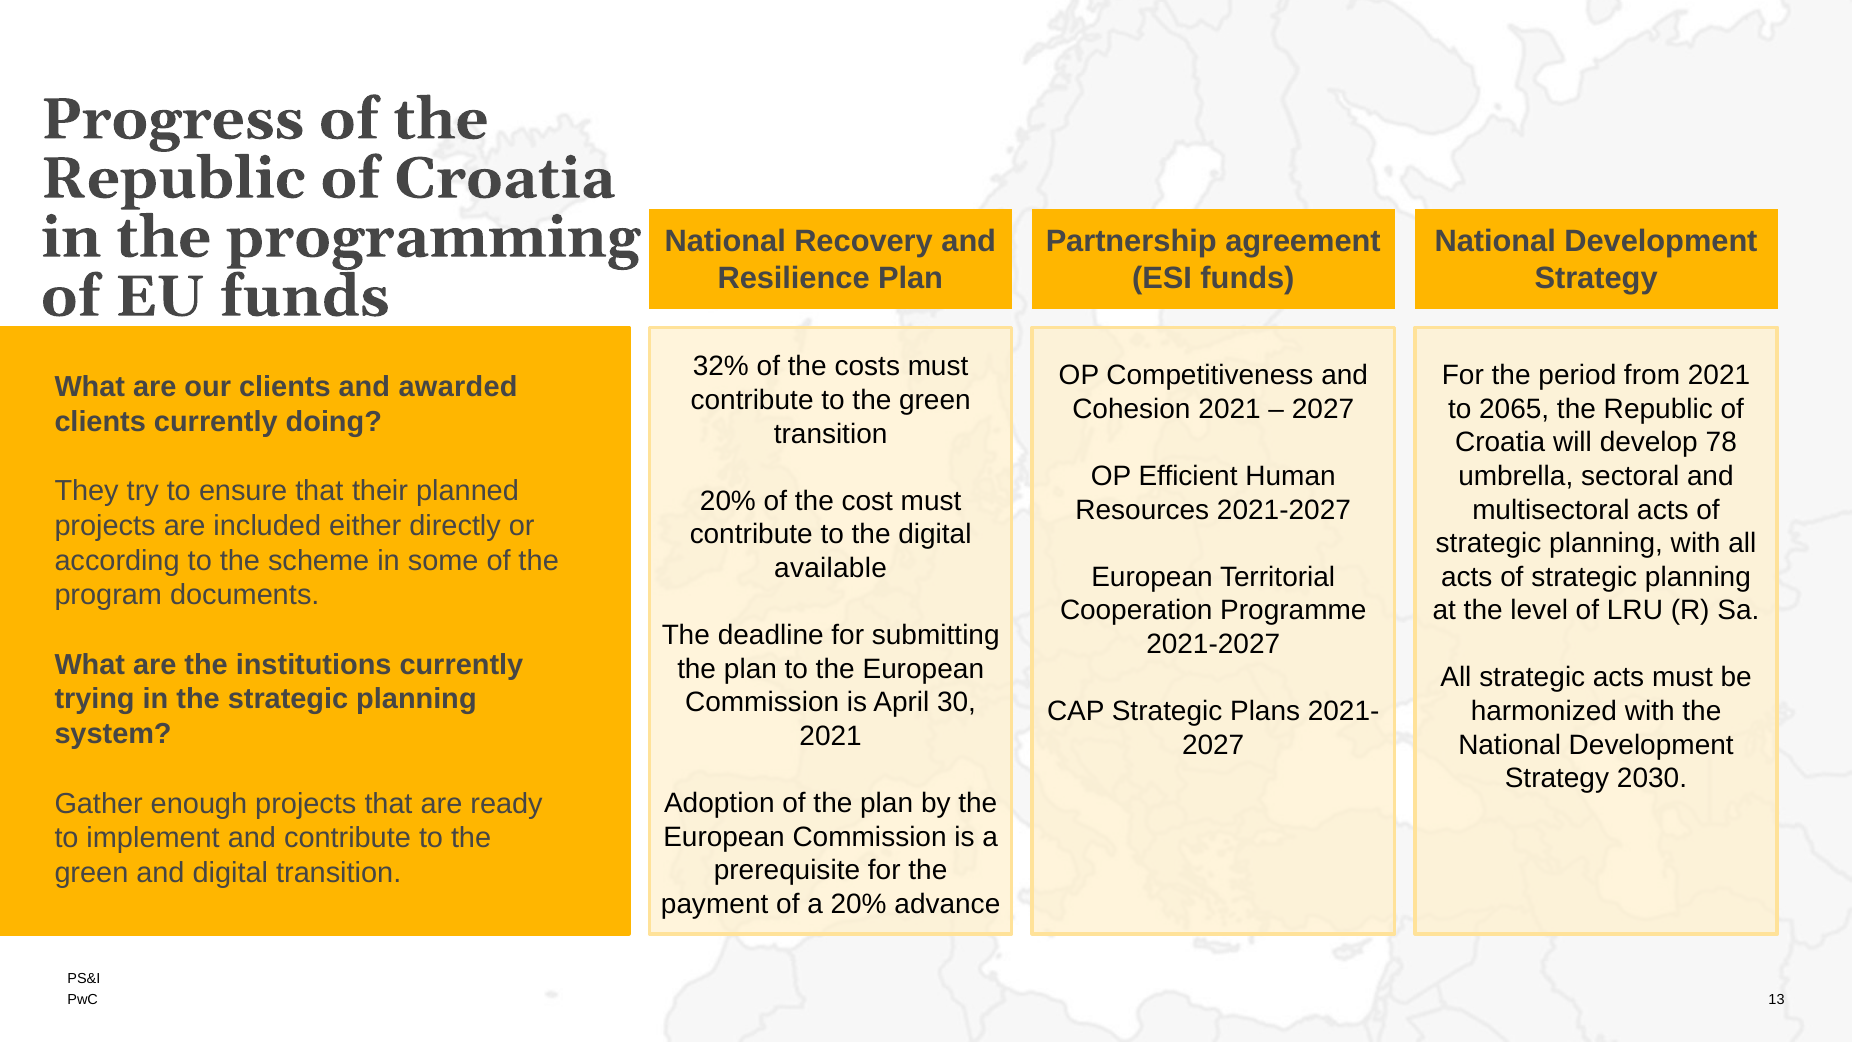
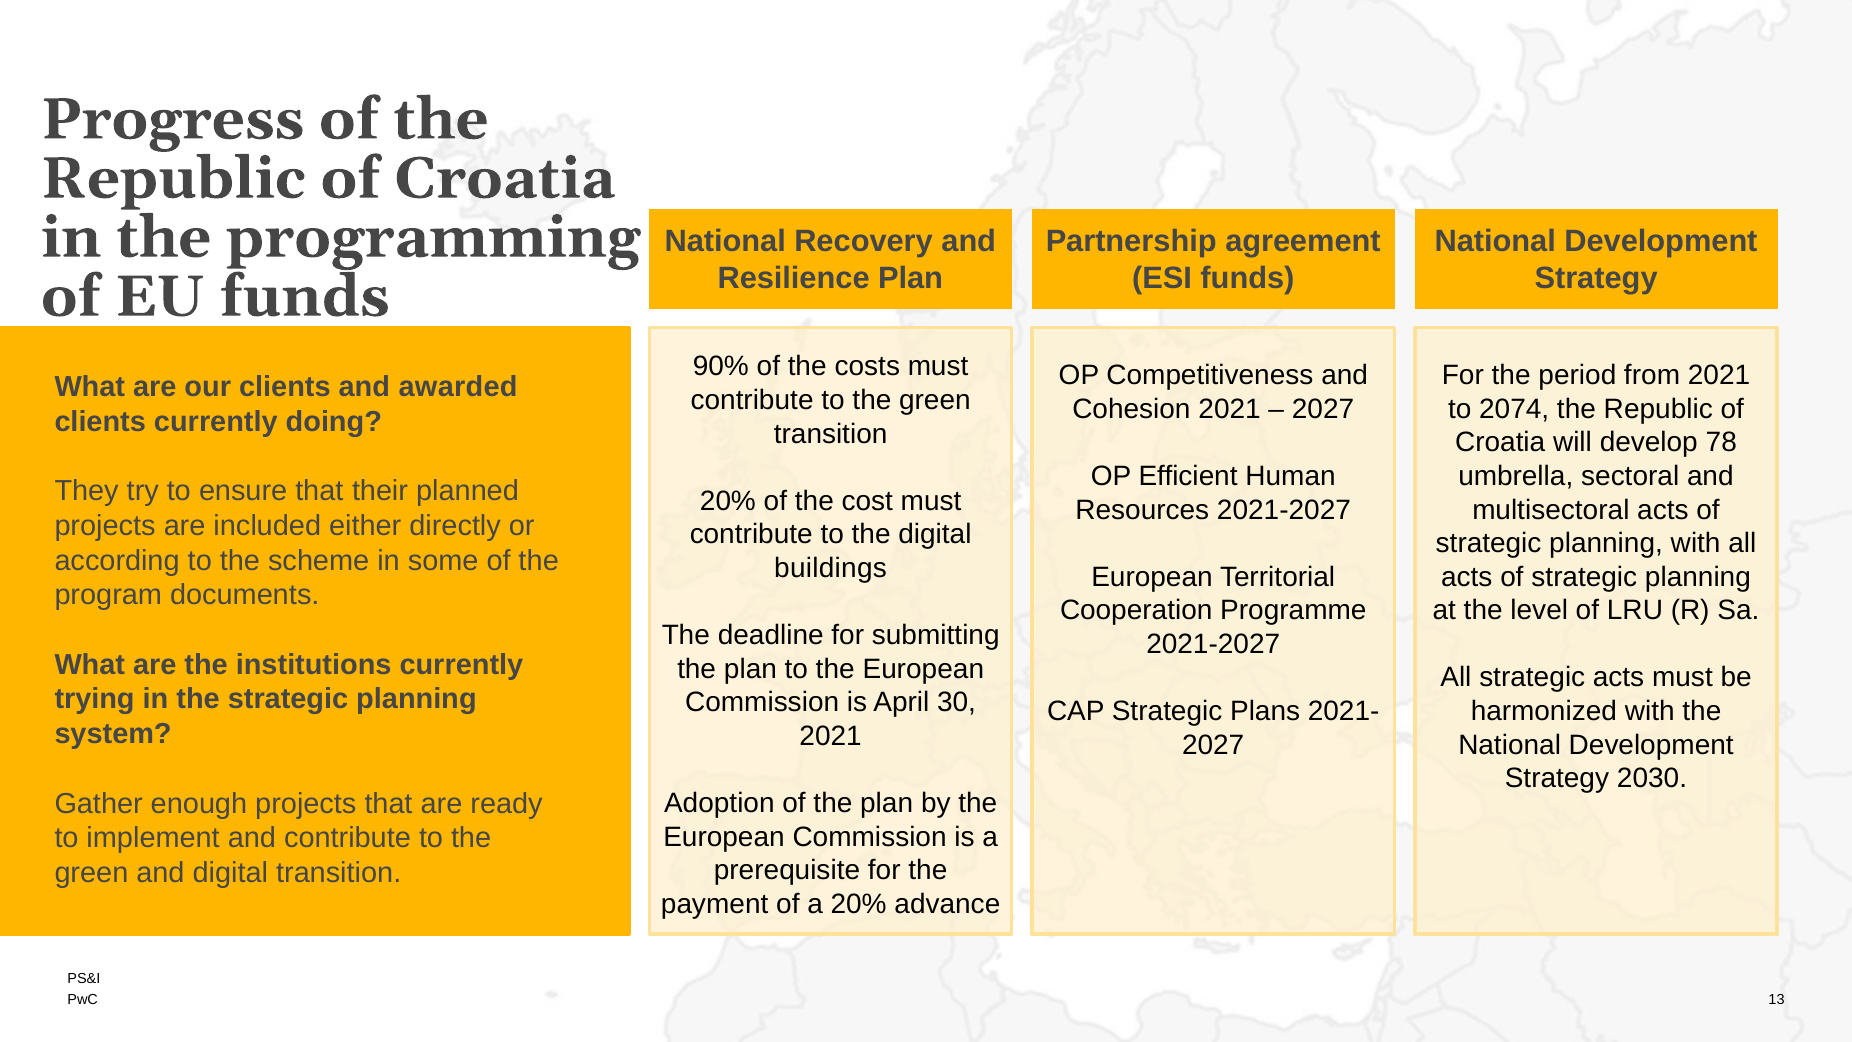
32%: 32% -> 90% (721, 367)
2065: 2065 -> 2074 (1514, 409)
available: available -> buildings (831, 568)
